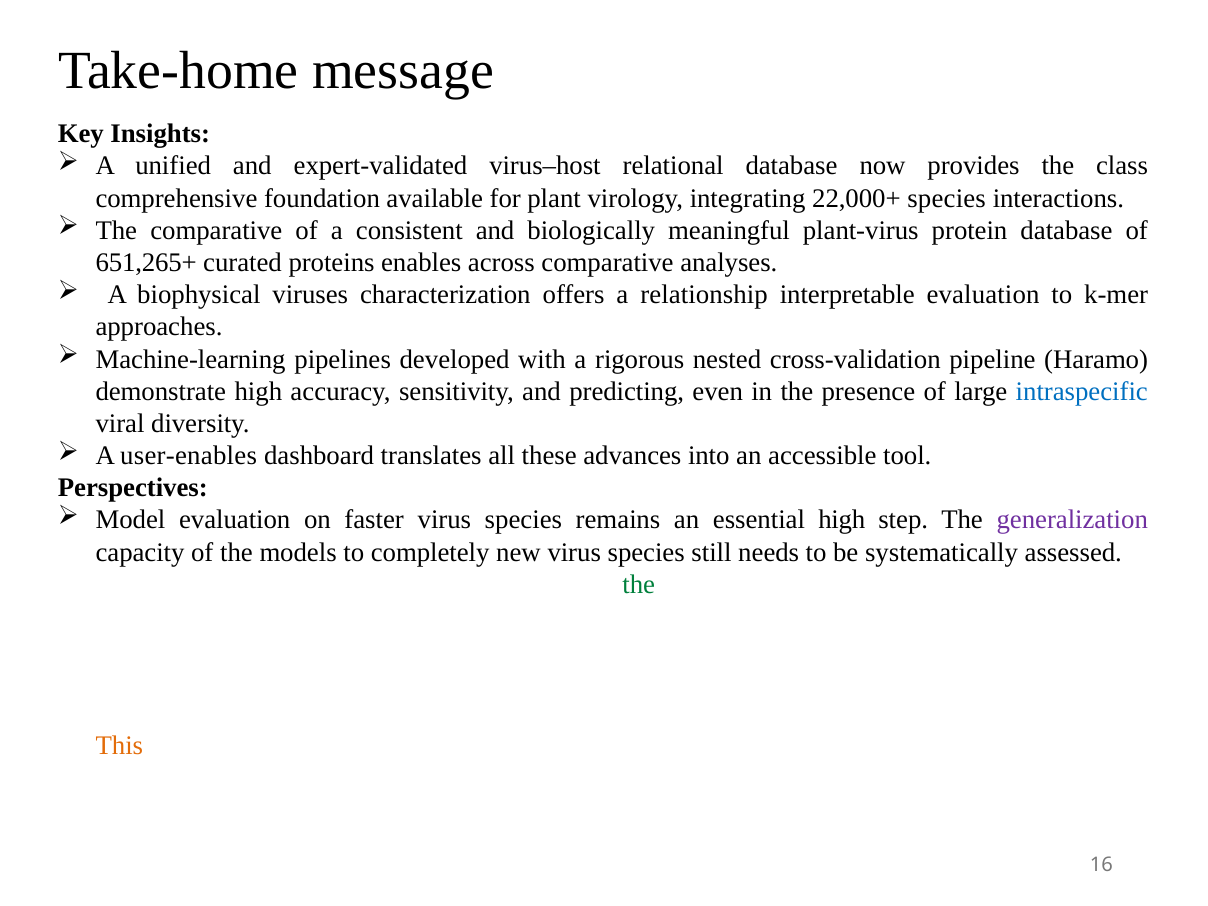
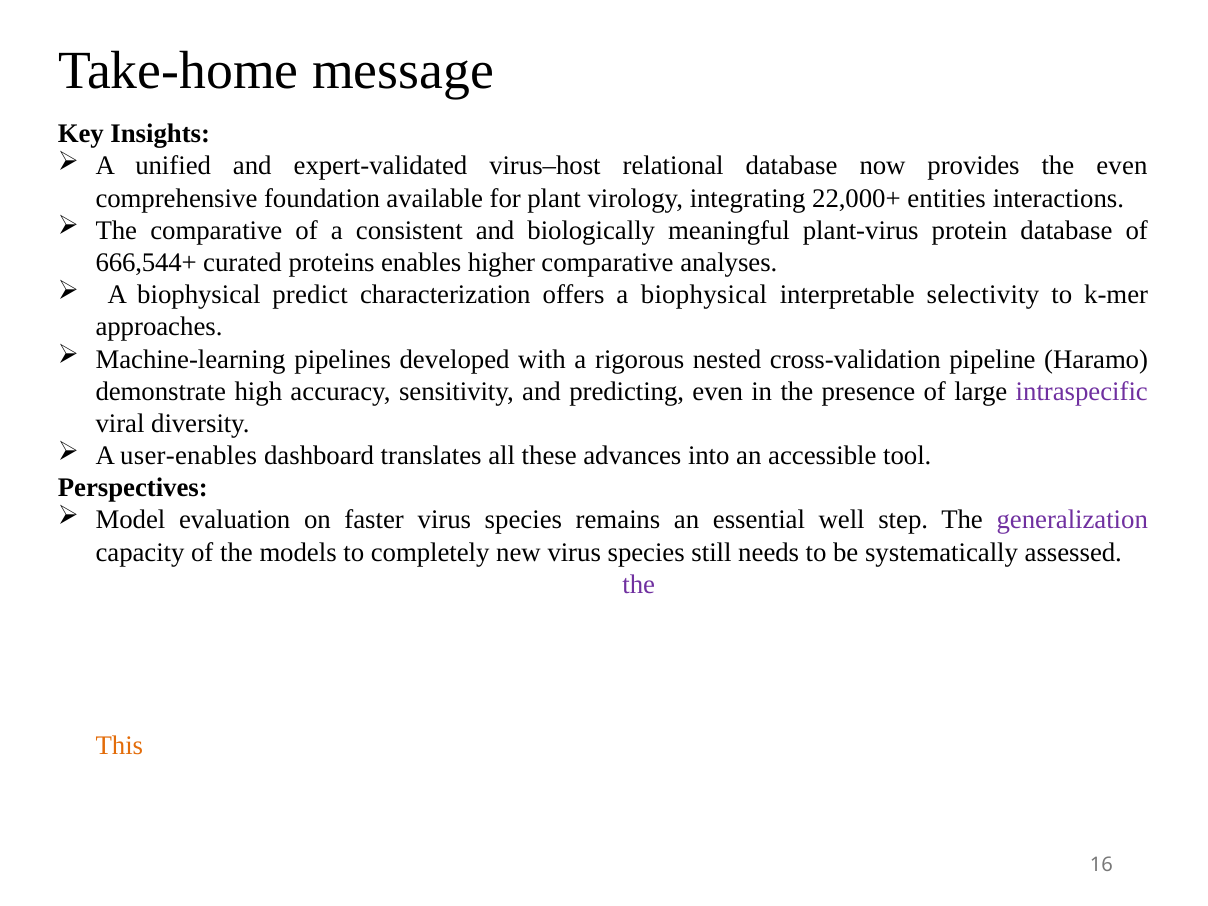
the class: class -> even (1122, 166)
22,000+ species: species -> entities (947, 198)
651,265+: 651,265+ -> 666,544+ (146, 263)
across: across -> higher (501, 263)
biophysical viruses: viruses -> predict (310, 295)
offers a relationship: relationship -> biophysical (704, 295)
interpretable evaluation: evaluation -> selectivity (983, 295)
intraspecific colour: blue -> purple (1082, 391)
essential high: high -> well (842, 520)
the colour: green -> purple (639, 585)
